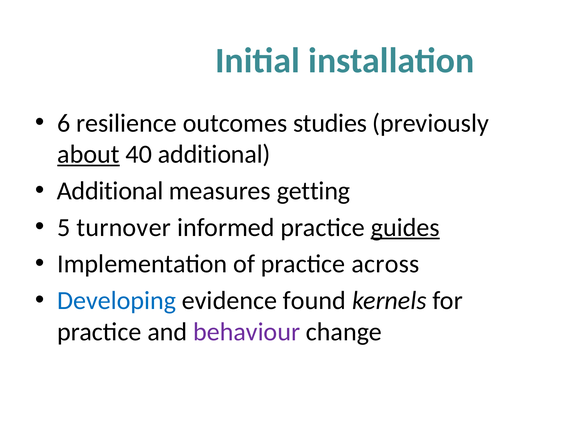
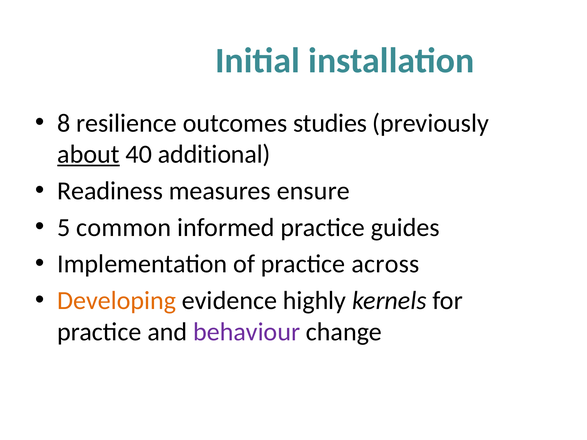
6: 6 -> 8 (64, 123)
Additional: Additional -> Readiness (110, 191)
getting: getting -> ensure (313, 191)
turnover: turnover -> common (124, 228)
guides underline: present -> none (405, 228)
Developing colour: blue -> orange (117, 301)
found: found -> highly (314, 301)
